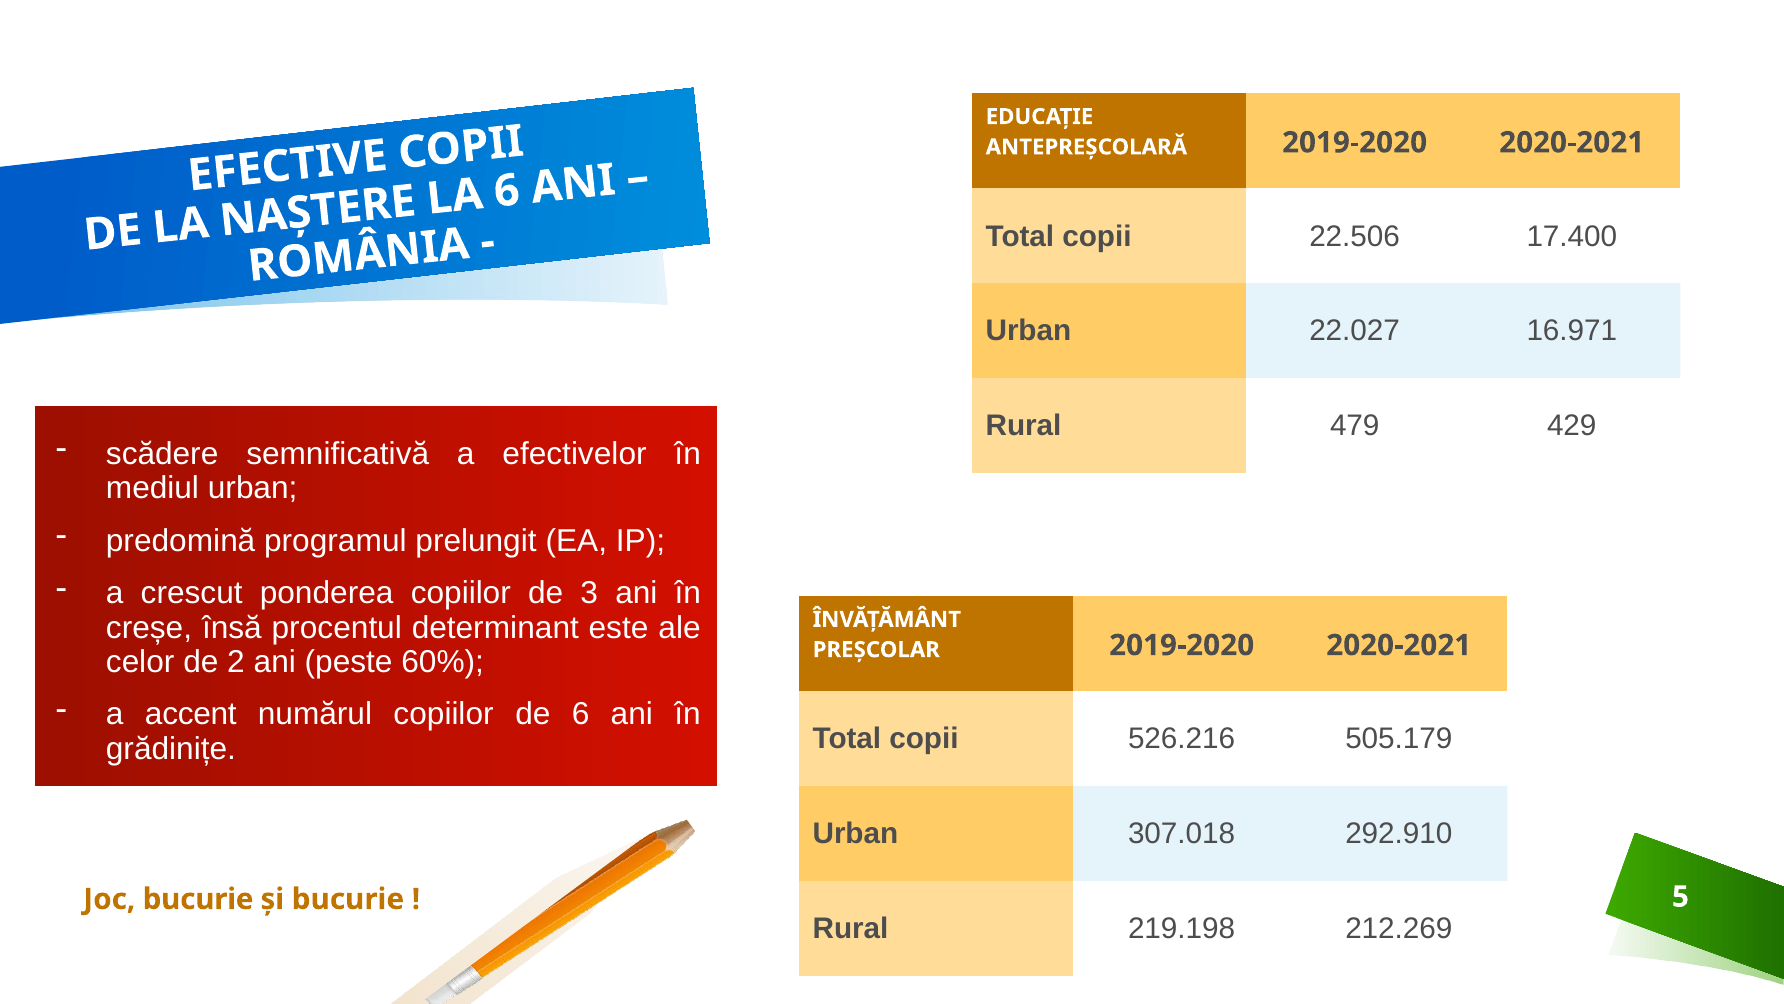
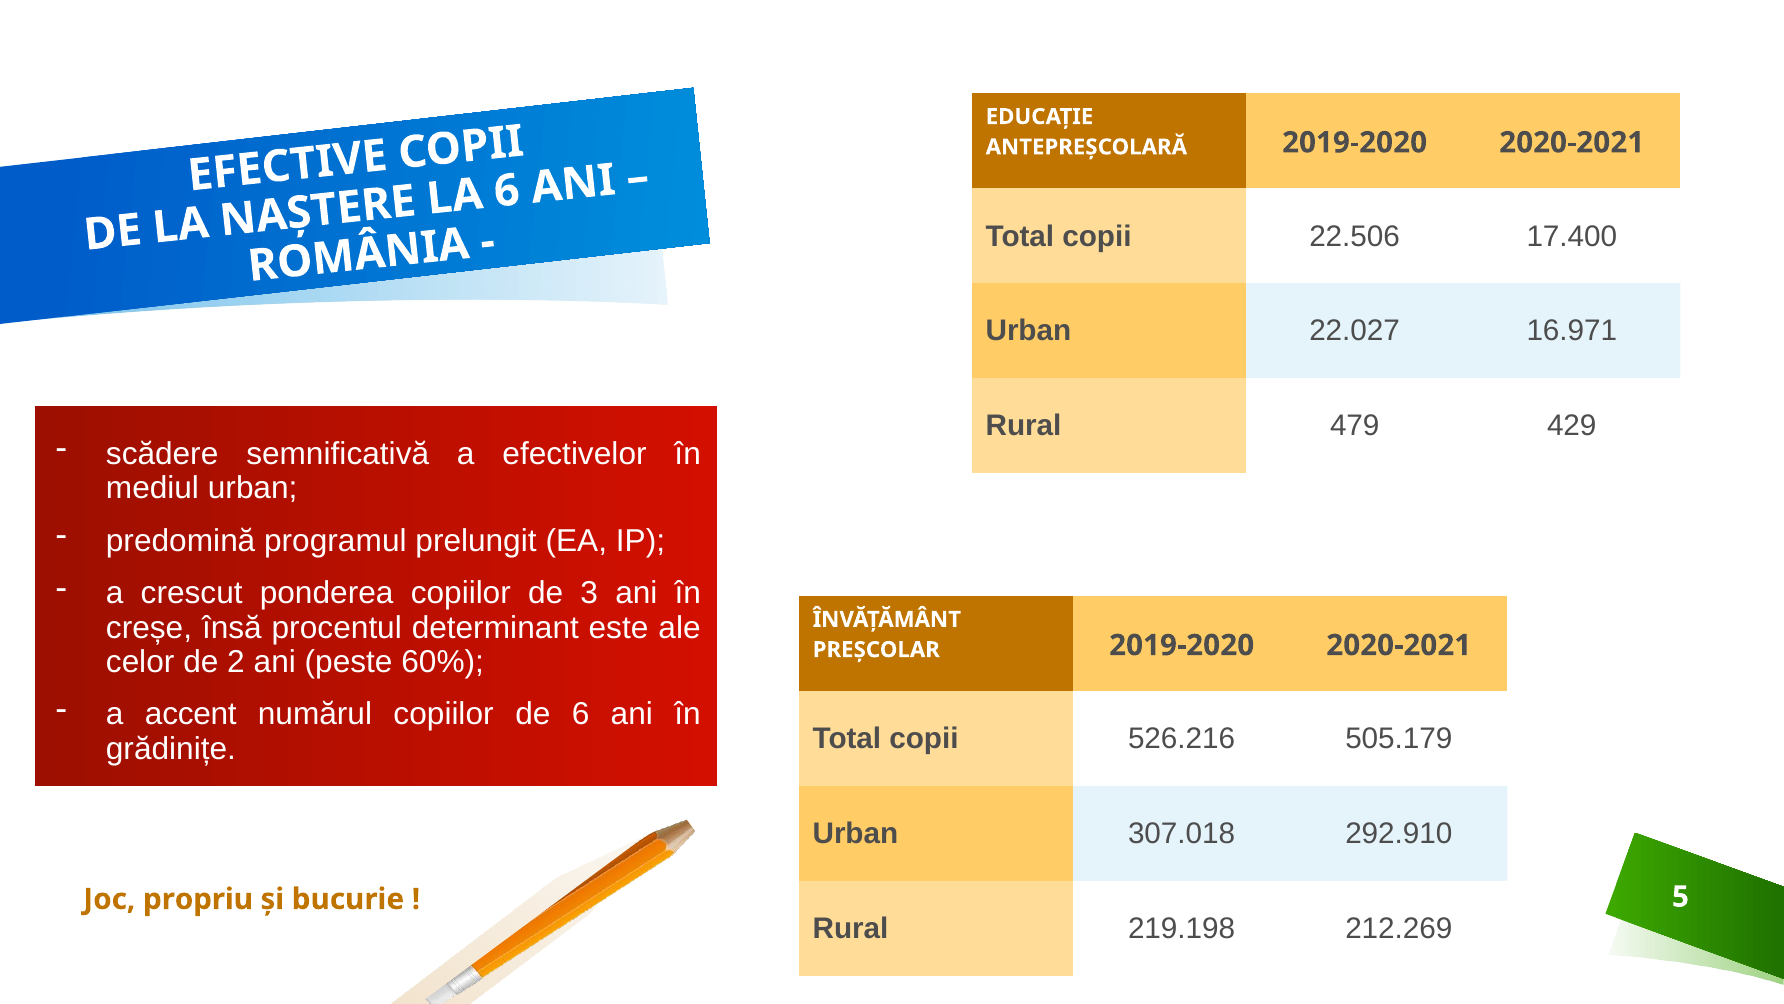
Joc bucurie: bucurie -> propriu (198, 899)
